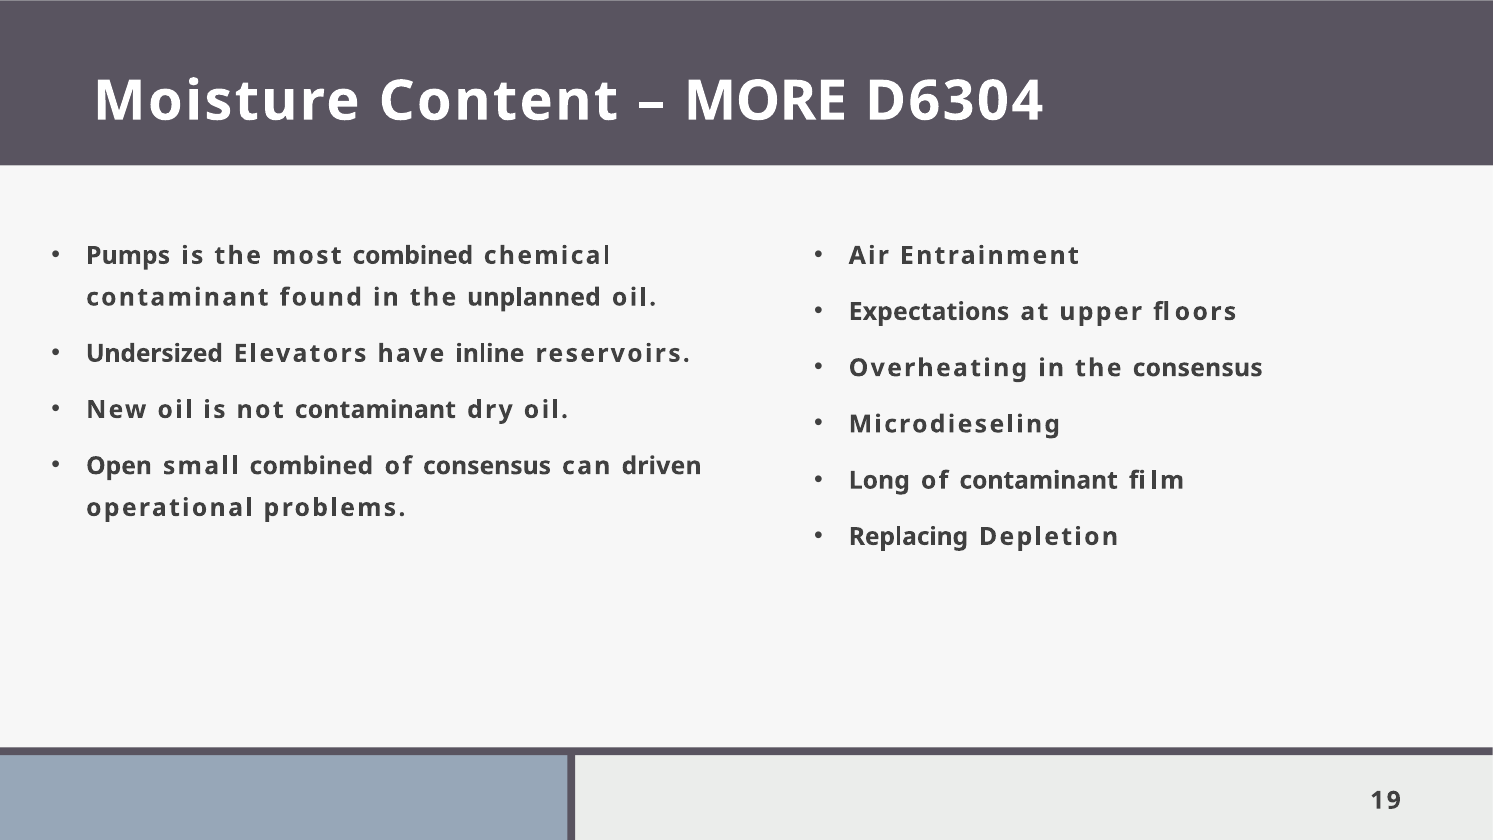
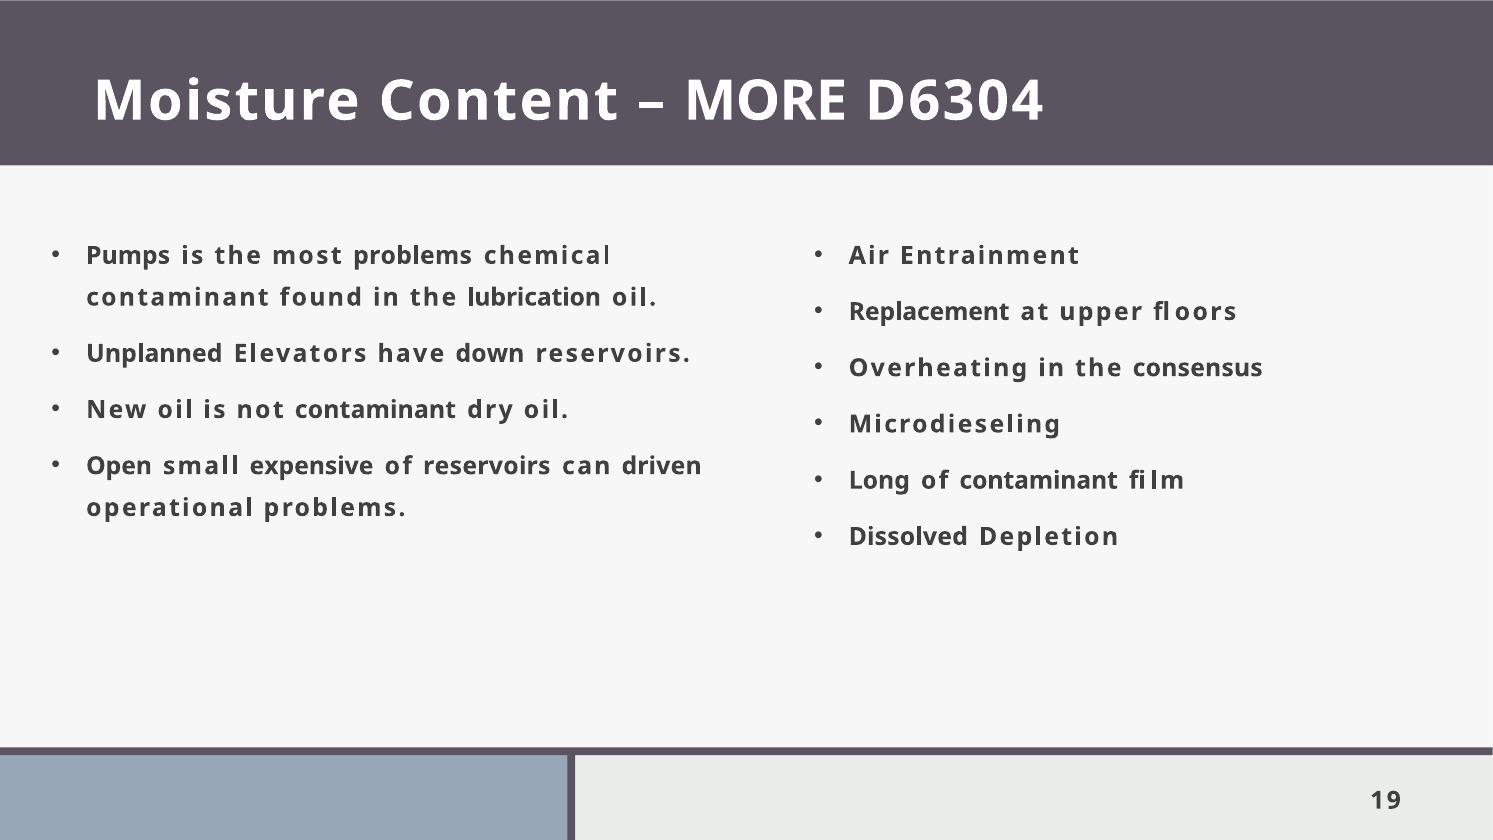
most combined: combined -> problems (413, 256)
unplanned: unplanned -> lubrication (534, 297)
Expectations: Expectations -> Replacement (929, 312)
Undersized: Undersized -> Unplanned (154, 353)
inline: inline -> down (490, 353)
small combined: combined -> expensive (311, 466)
of consensus: consensus -> reservoirs (487, 466)
Replacing: Replacing -> Dissolved (908, 537)
